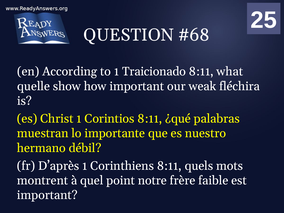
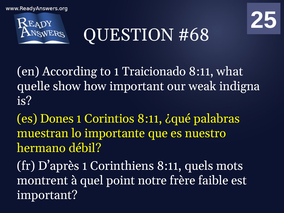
fléchira: fléchira -> indigna (240, 86)
Christ: Christ -> Dones (57, 119)
